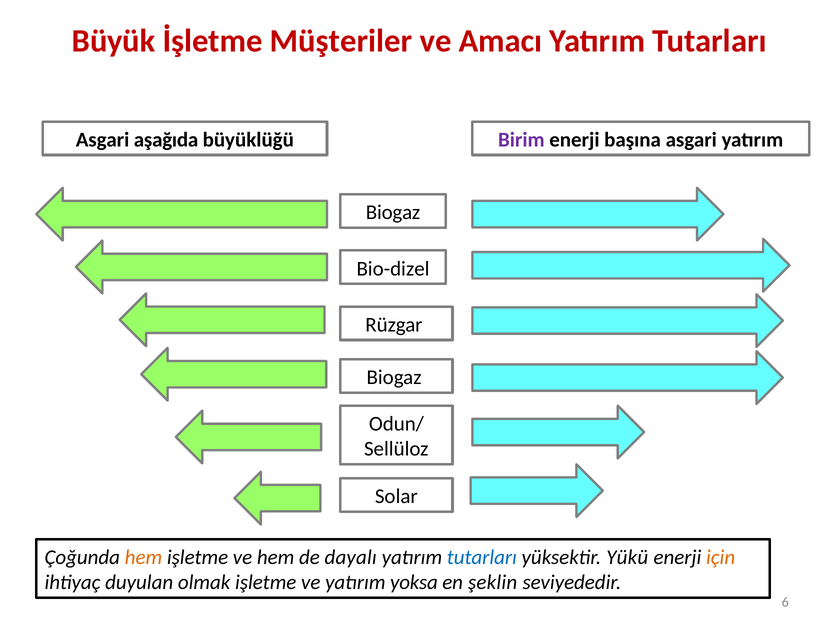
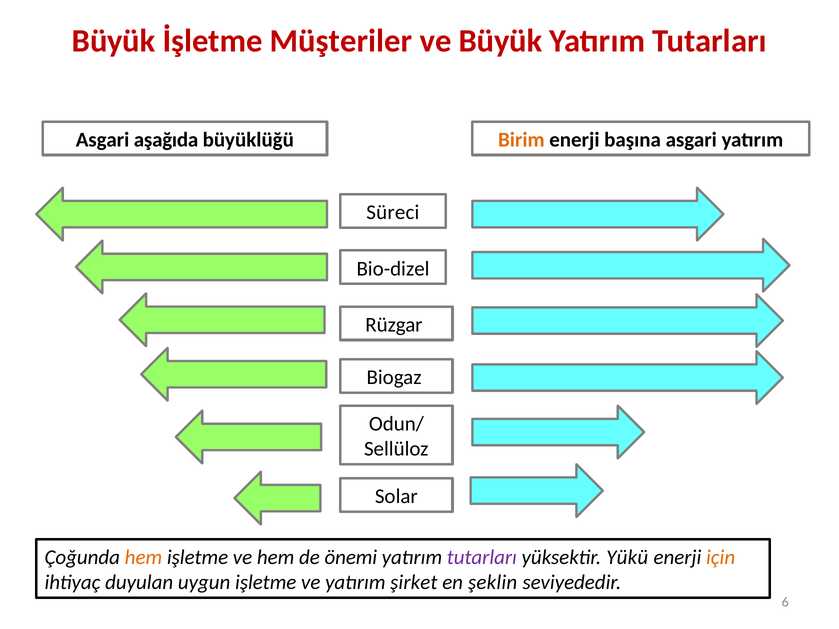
ve Amacı: Amacı -> Büyük (501, 41)
Birim colour: purple -> orange (521, 140)
Biogaz: Biogaz -> Süreci (393, 213)
dayalı: dayalı -> önemi (351, 558)
tutarları colour: blue -> purple (482, 558)
olmak: olmak -> uygun (204, 583)
yoksa: yoksa -> şirket (414, 583)
